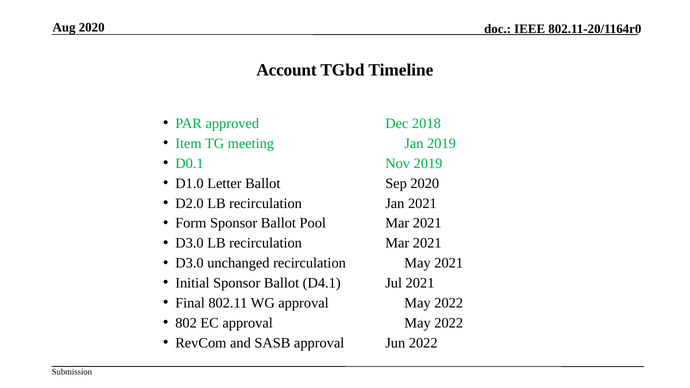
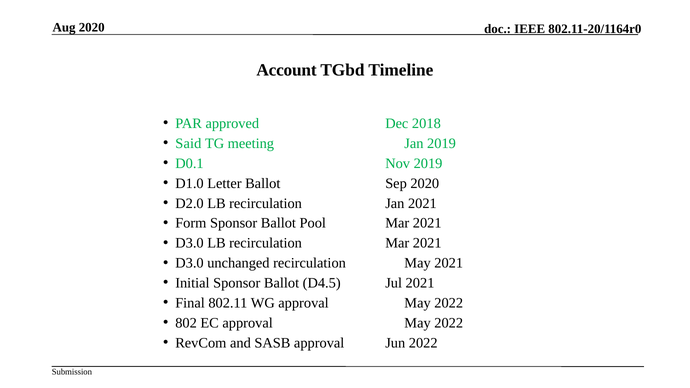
Item: Item -> Said (188, 143)
D4.1: D4.1 -> D4.5 (322, 283)
